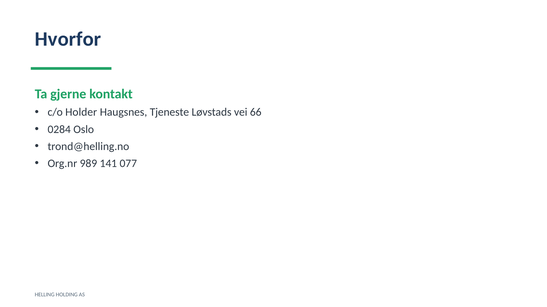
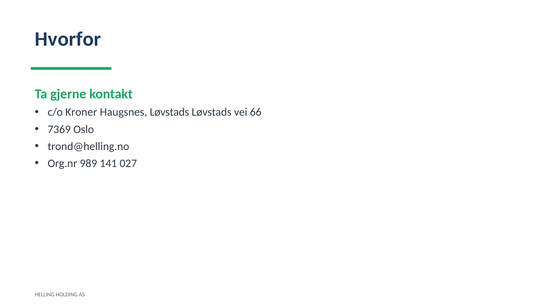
Holder: Holder -> Kroner (81, 112)
Haugsnes Tjeneste: Tjeneste -> Løvstads (169, 112)
0284: 0284 -> 7369 (59, 130)
077: 077 -> 027 (128, 164)
